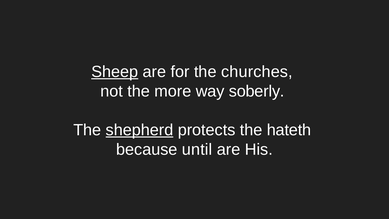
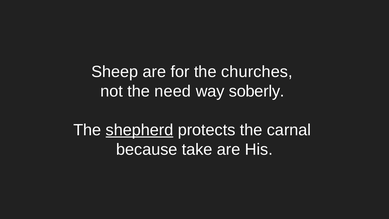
Sheep underline: present -> none (115, 72)
more: more -> need (173, 91)
hateth: hateth -> carnal (289, 130)
until: until -> take (197, 149)
